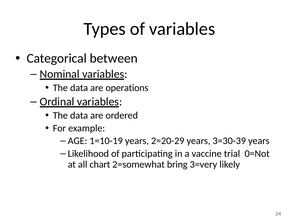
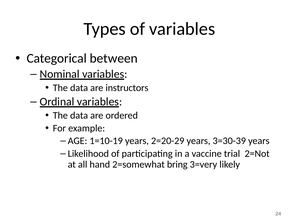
operations: operations -> instructors (127, 88)
0=Not: 0=Not -> 2=Not (257, 154)
chart: chart -> hand (100, 165)
